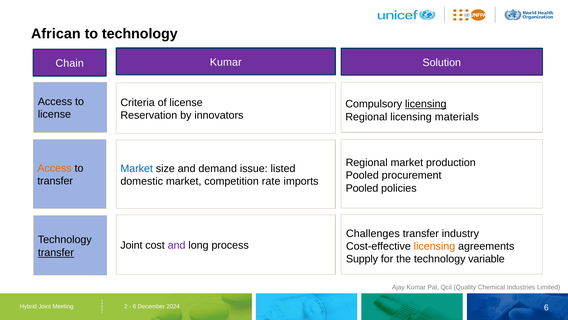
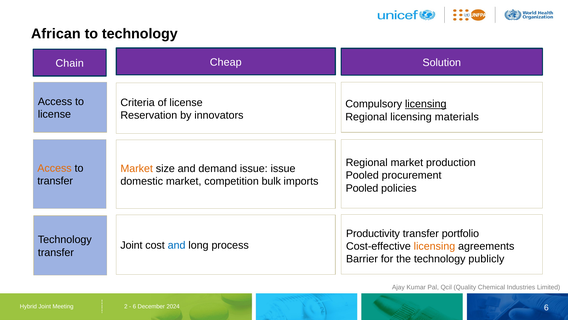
Kumar: Kumar -> Cheap (226, 62)
Market colour: blue -> orange (137, 168)
issue listed: listed -> issue (283, 168)
rate: rate -> bulk (271, 181)
Challenges: Challenges -> Productivity (373, 233)
industry: industry -> portfolio (460, 233)
and colour: purple -> blue (177, 245)
transfer underline: present -> none (56, 252)
Supply: Supply -> Barrier (362, 259)
variable: variable -> publicly (486, 259)
